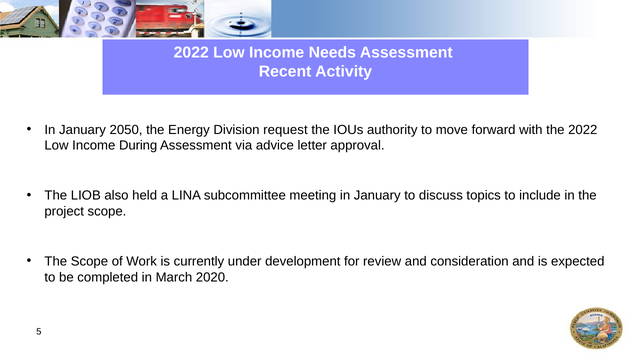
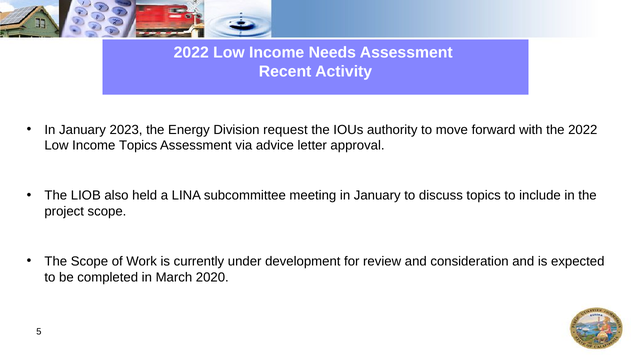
2050: 2050 -> 2023 (126, 130)
Income During: During -> Topics (138, 146)
